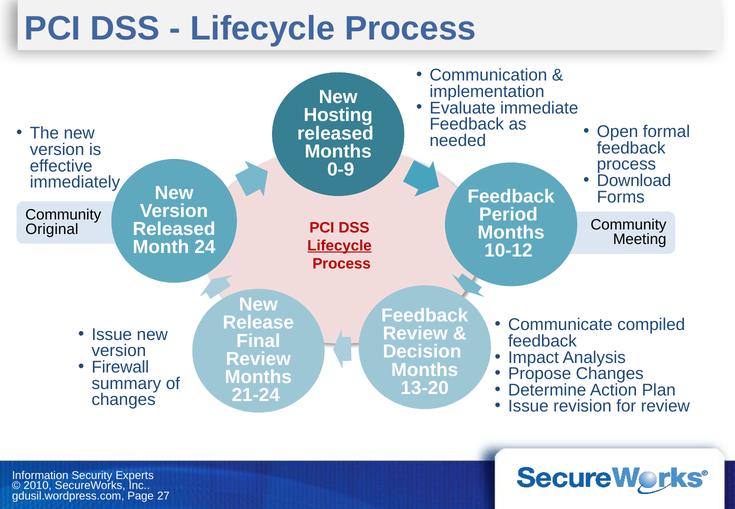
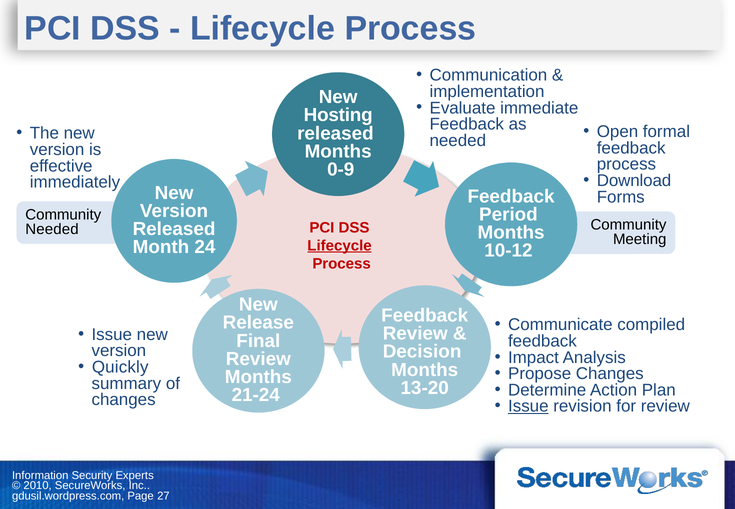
Original: Original -> Needed (52, 229)
Firewall: Firewall -> Quickly (120, 367)
Issue underline: none -> present (528, 406)
